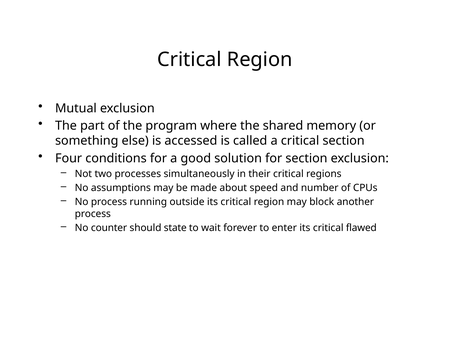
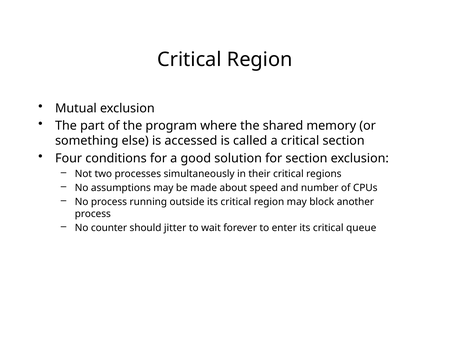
state: state -> jitter (175, 227)
flawed: flawed -> queue (361, 227)
